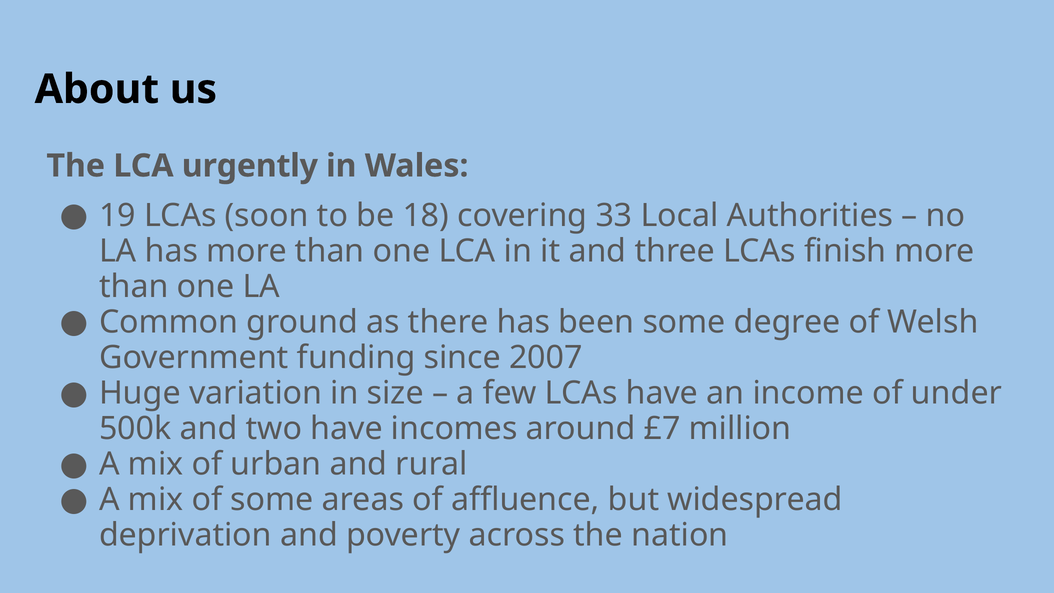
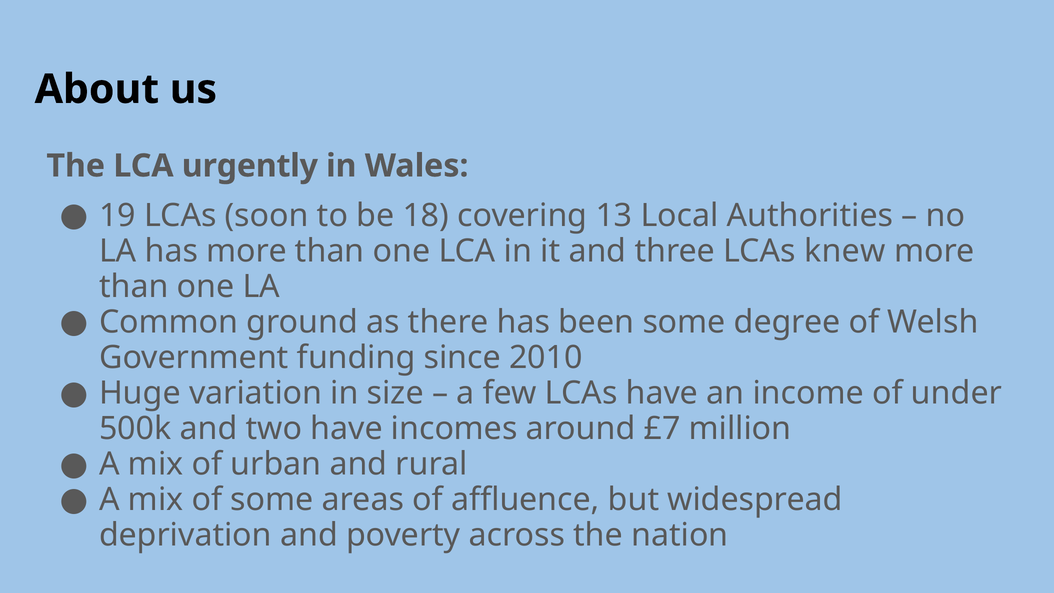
33: 33 -> 13 (614, 215)
finish: finish -> knew (845, 251)
2007: 2007 -> 2010 (546, 357)
